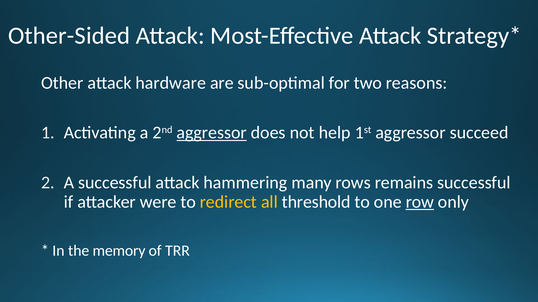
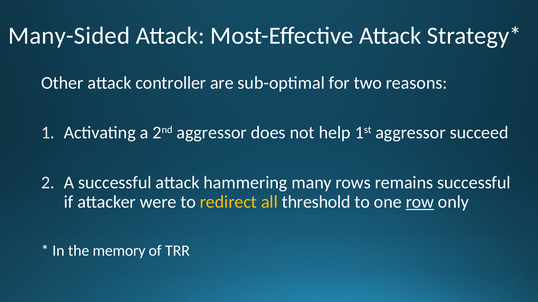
Other-Sided: Other-Sided -> Many-Sided (69, 36)
hardware: hardware -> controller (171, 83)
aggressor underline: present -> none (212, 133)
